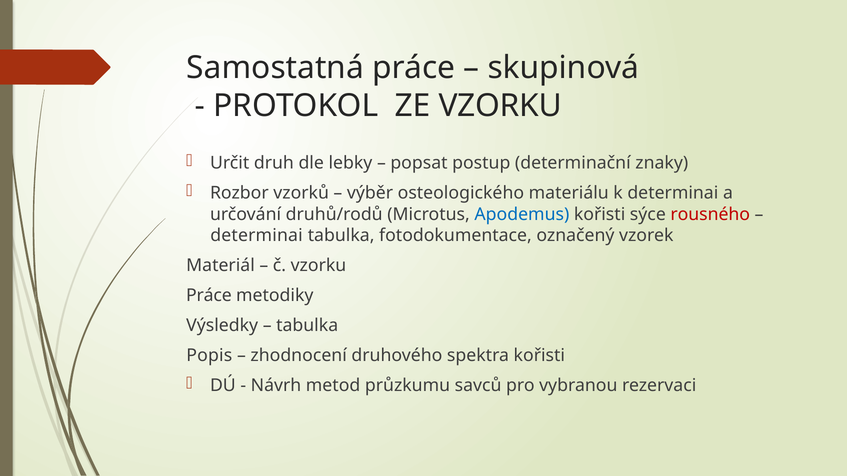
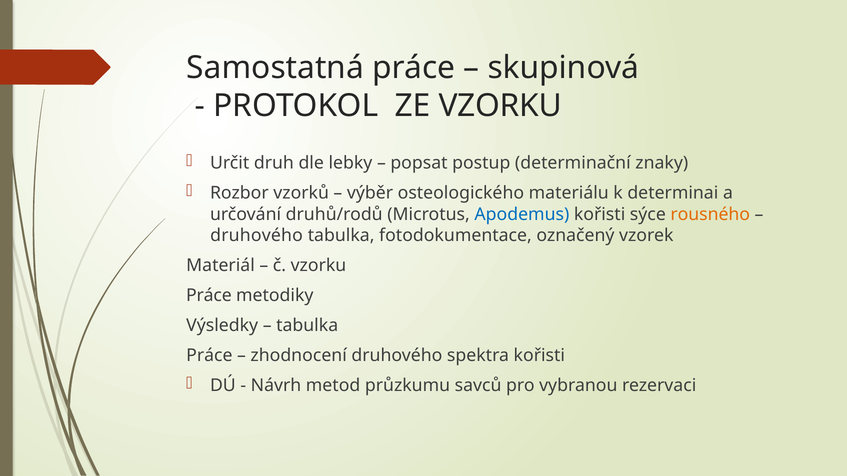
rousného colour: red -> orange (710, 215)
determinai: determinai -> druhového (257, 236)
Popis: Popis -> Práce (209, 356)
